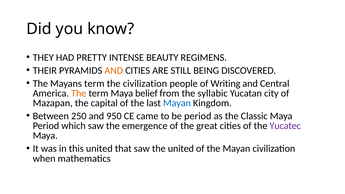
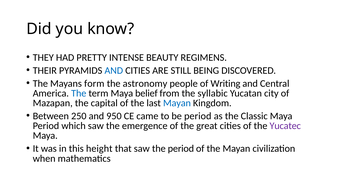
AND colour: orange -> blue (114, 70)
Mayans term: term -> form (94, 84)
the civilization: civilization -> astronomy (145, 84)
The colour: orange -> blue (79, 93)
this united: united -> height (99, 149)
the united: united -> period (181, 149)
